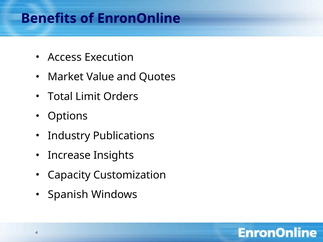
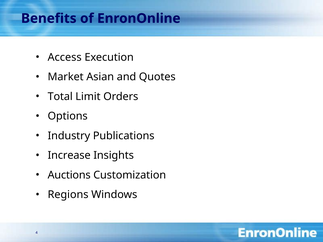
Value: Value -> Asian (100, 77)
Capacity: Capacity -> Auctions (69, 175)
Spanish: Spanish -> Regions (68, 195)
